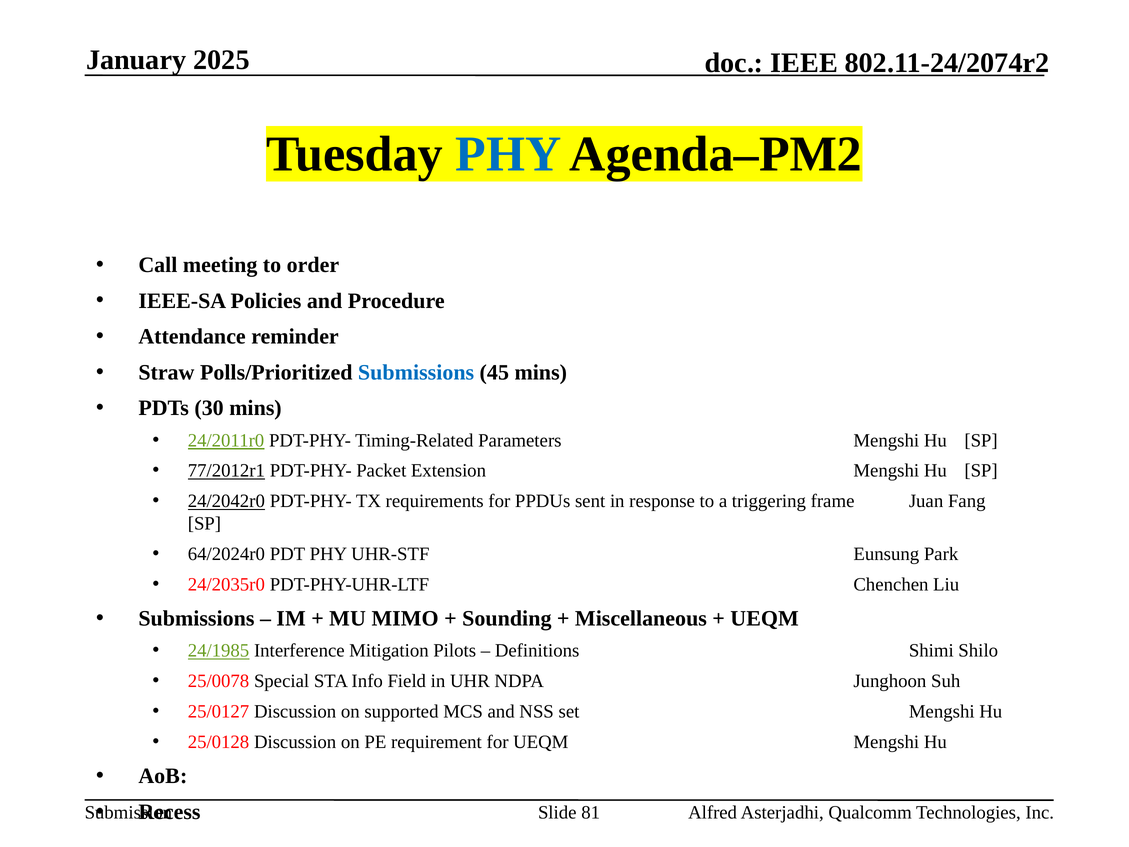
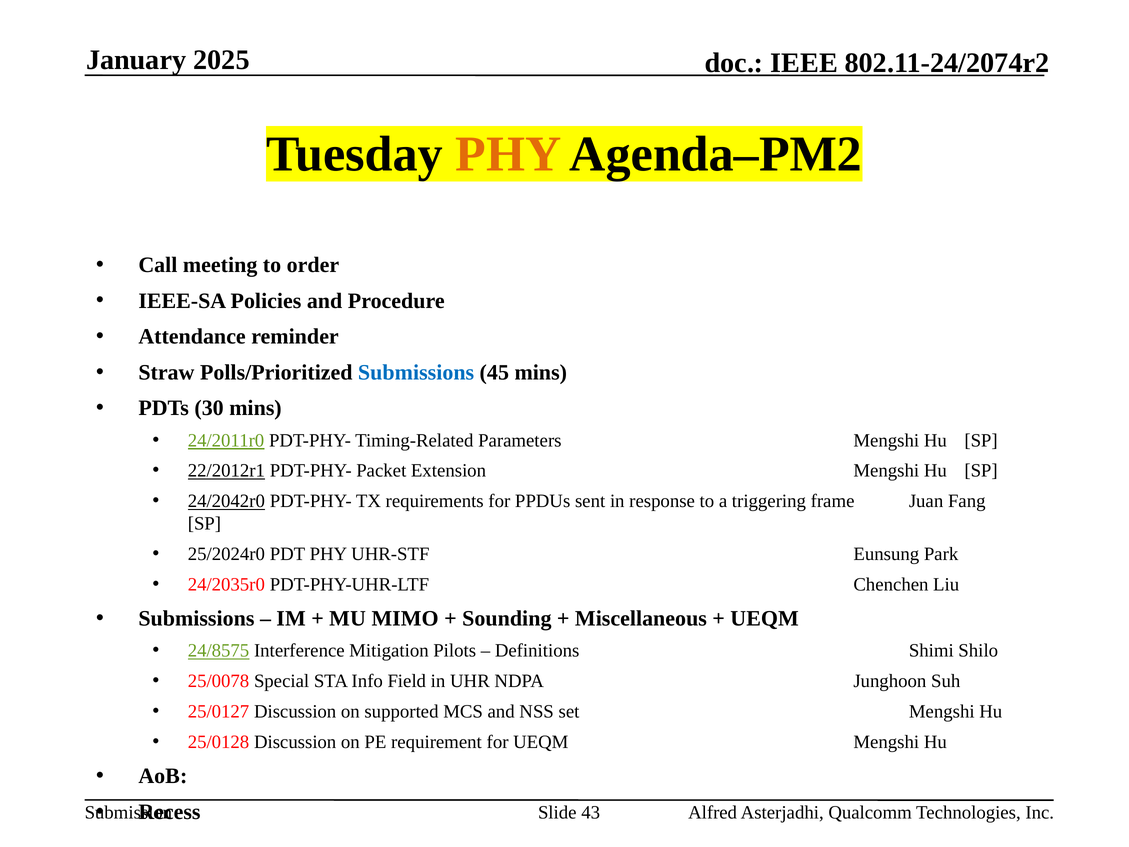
PHY colour: blue -> orange (508, 154)
77/2012r1: 77/2012r1 -> 22/2012r1 (226, 471)
64/2024r0: 64/2024r0 -> 25/2024r0 (226, 554)
24/1985: 24/1985 -> 24/8575 (219, 651)
81: 81 -> 43 (591, 812)
